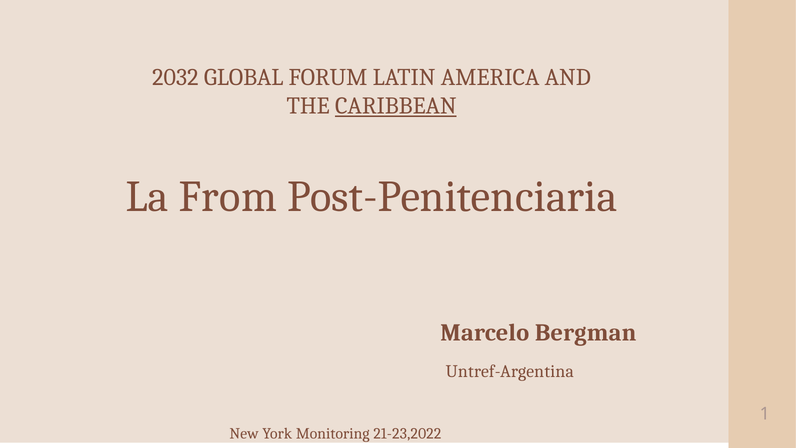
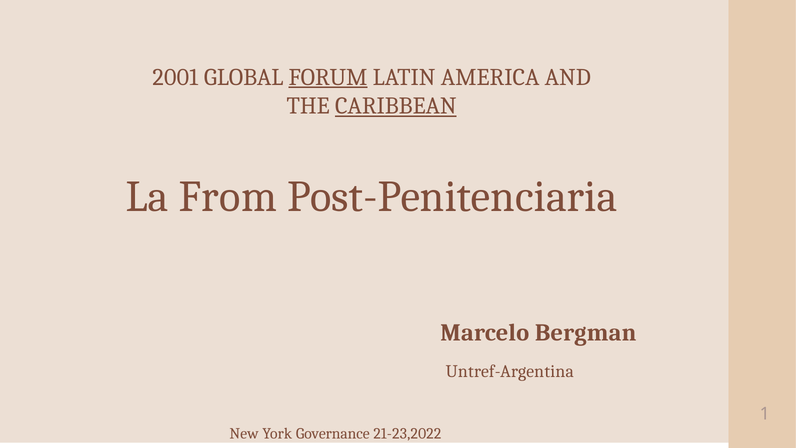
2032: 2032 -> 2001 (175, 77)
FORUM underline: none -> present (328, 77)
Monitoring: Monitoring -> Governance (333, 433)
